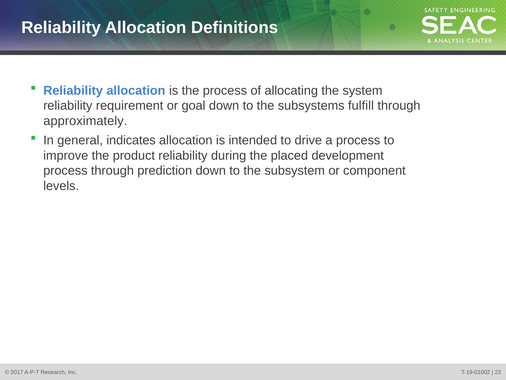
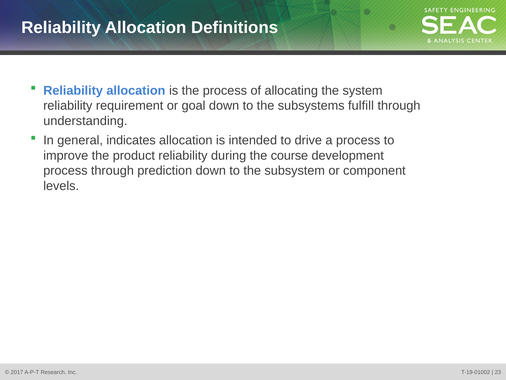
approximately: approximately -> understanding (85, 121)
placed: placed -> course (289, 155)
